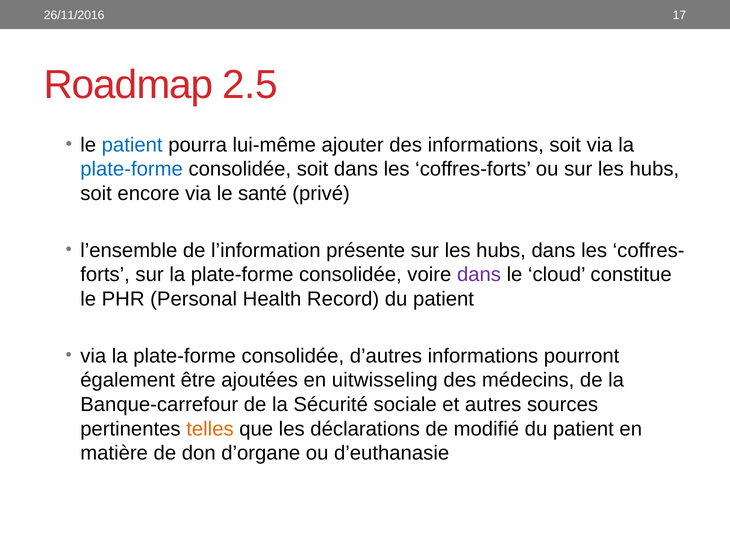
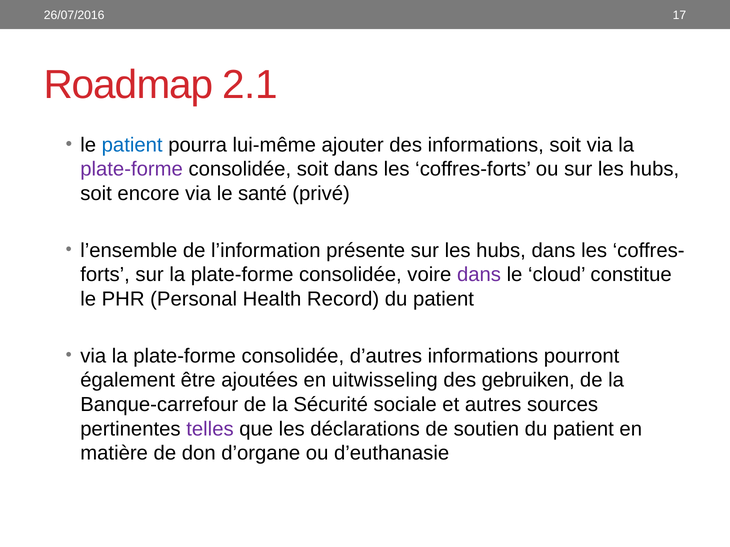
26/11/2016: 26/11/2016 -> 26/07/2016 (74, 15)
2.5: 2.5 -> 2.1 (250, 85)
plate-forme colour: blue -> purple (132, 169)
médecins: médecins -> gebruiken (528, 381)
telles colour: orange -> purple (210, 429)
modifié: modifié -> soutien (486, 429)
